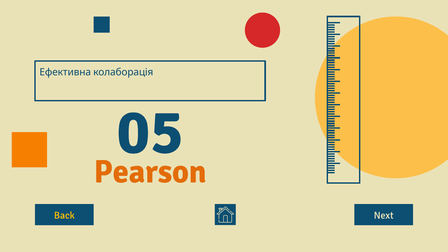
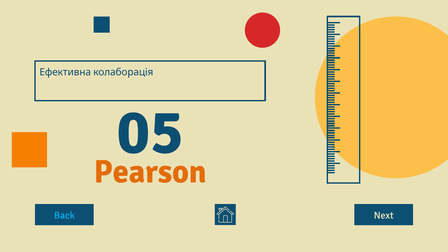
Back colour: yellow -> light blue (64, 215)
